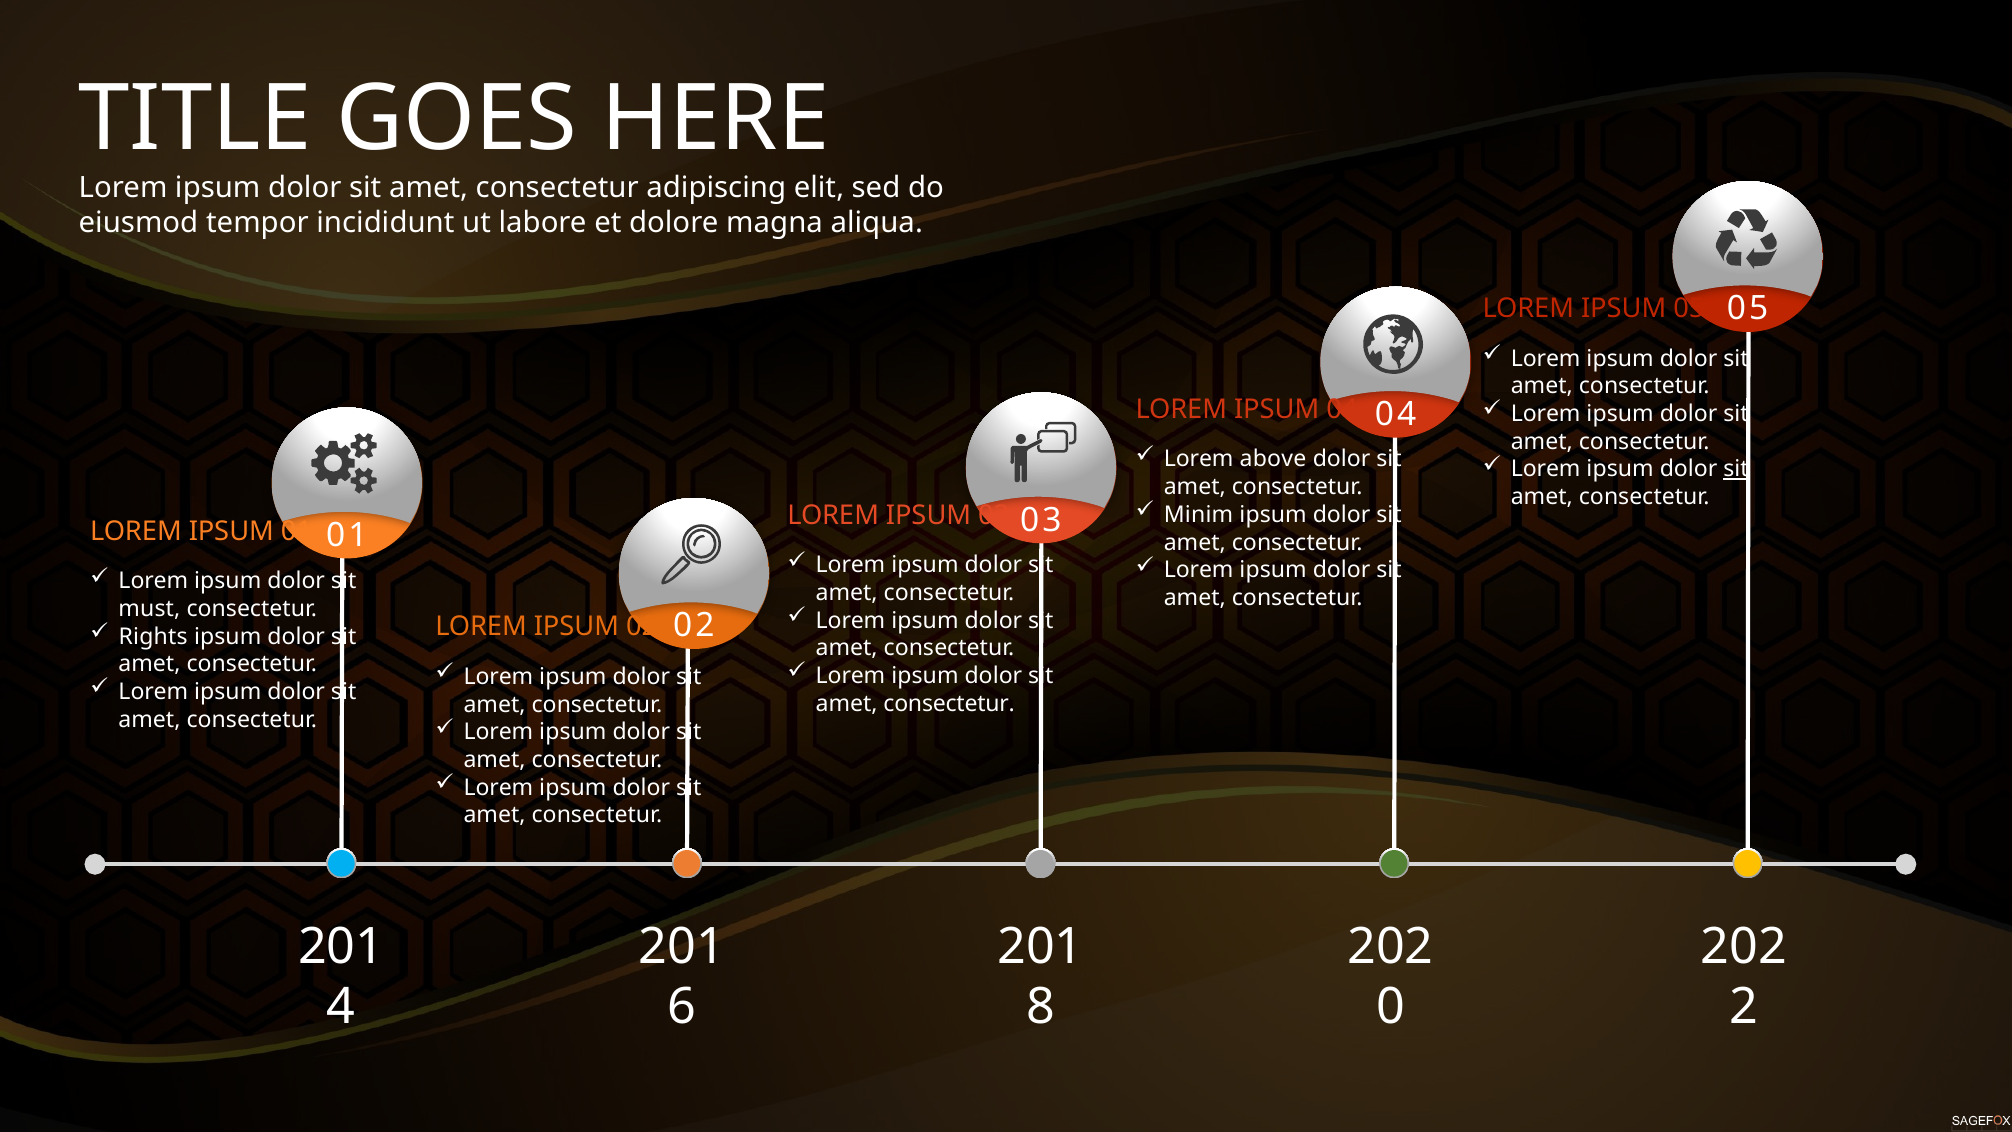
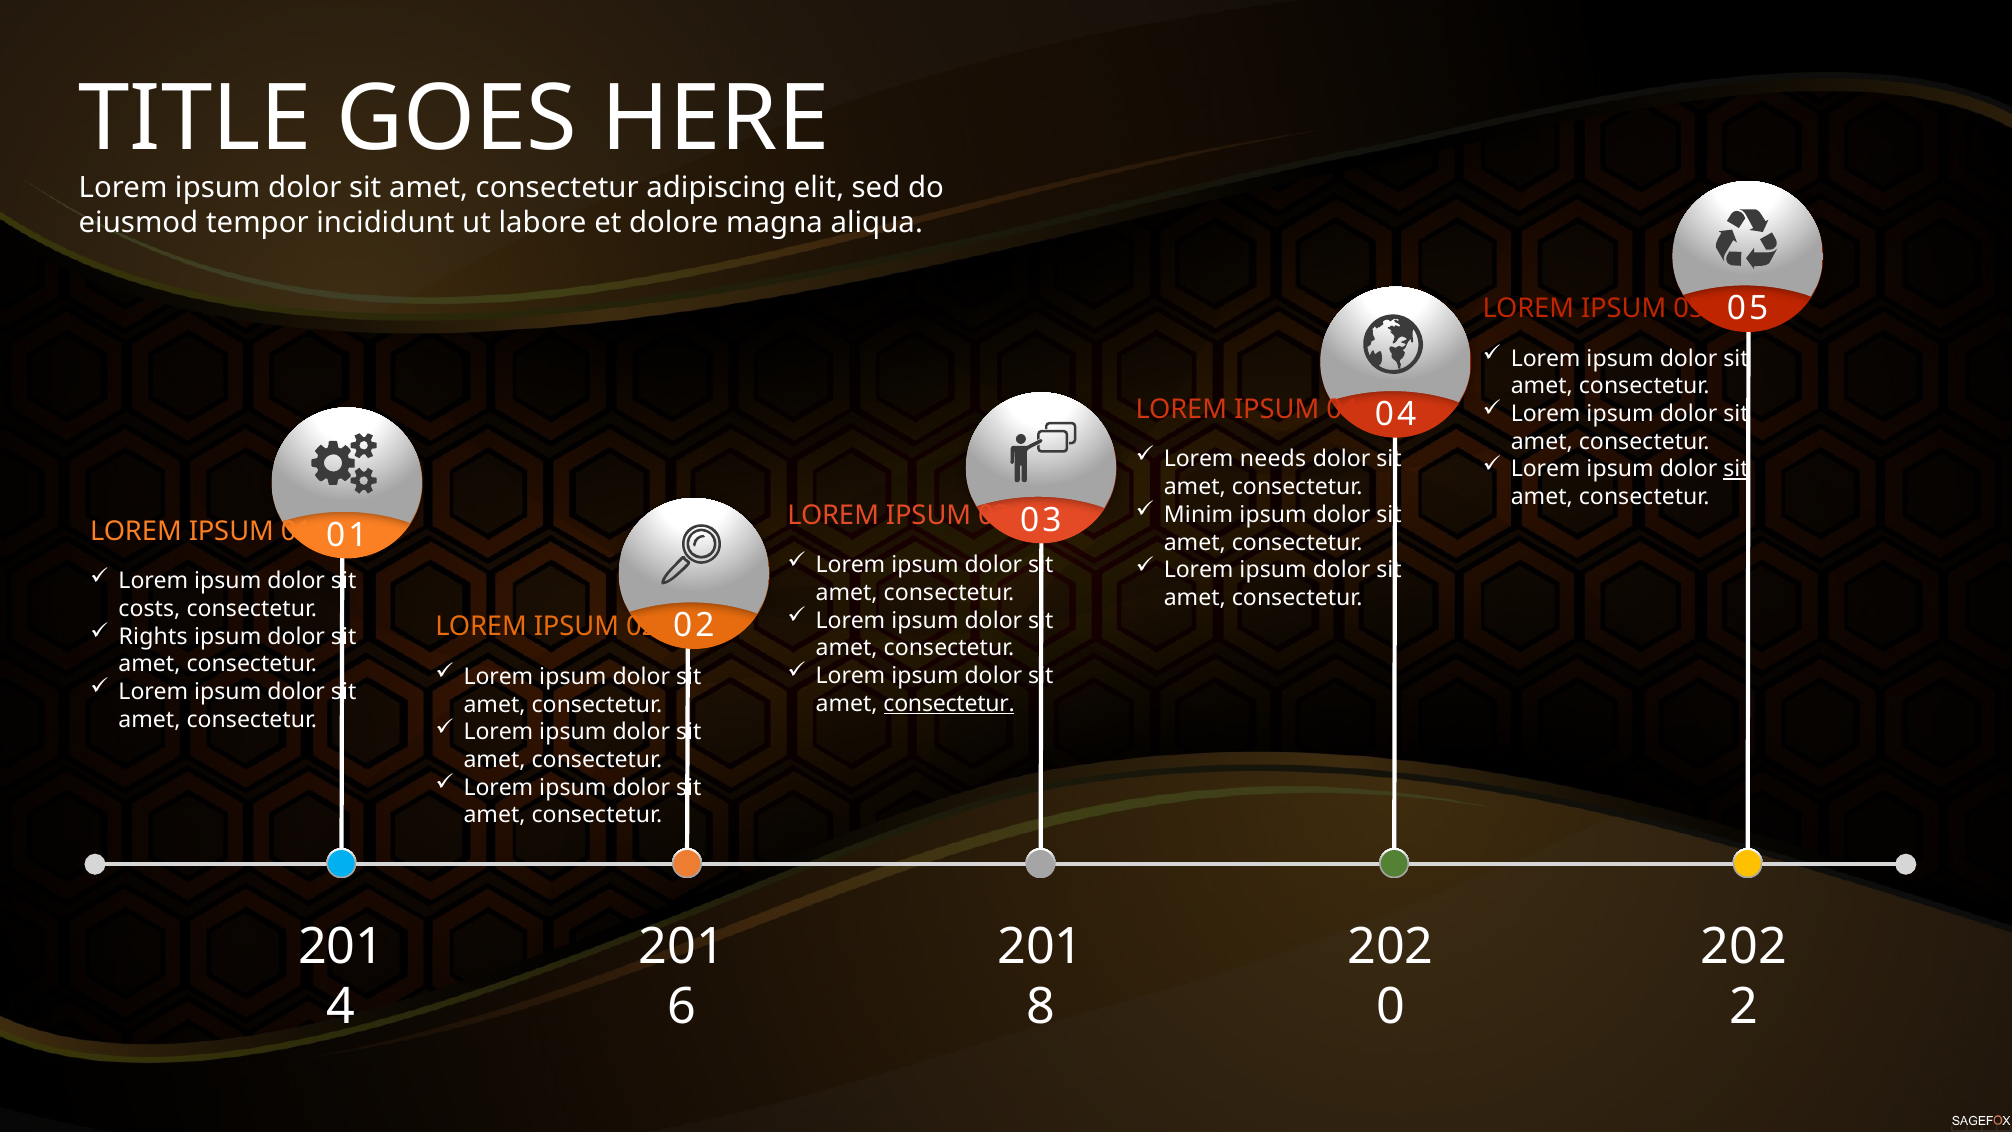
above: above -> needs (1273, 459)
must: must -> costs (149, 609)
consectetur underline: none -> present (949, 704)
